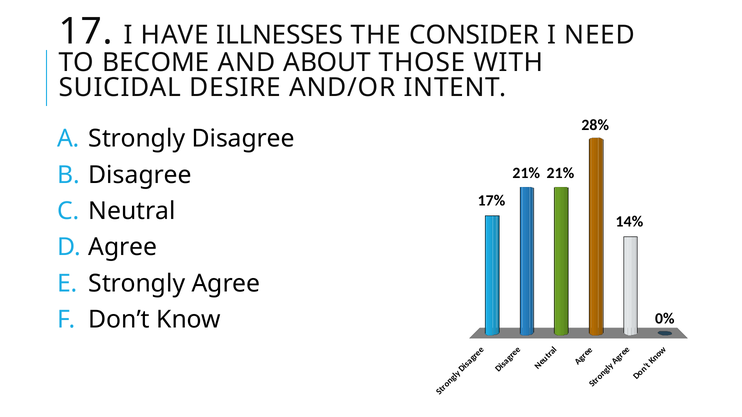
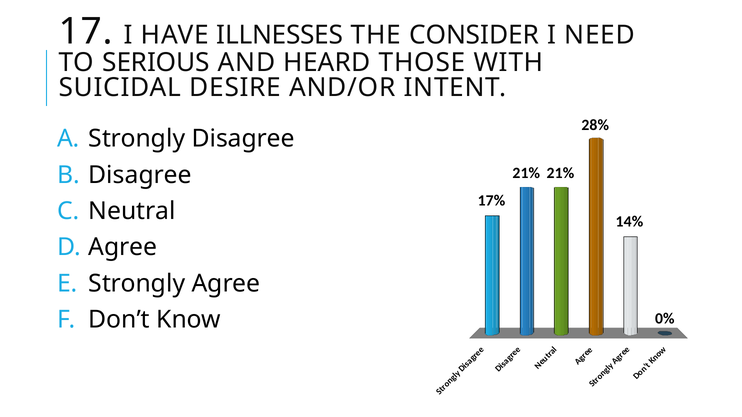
BECOME: BECOME -> SERIOUS (156, 63)
ABOUT: ABOUT -> HEARD (327, 63)
